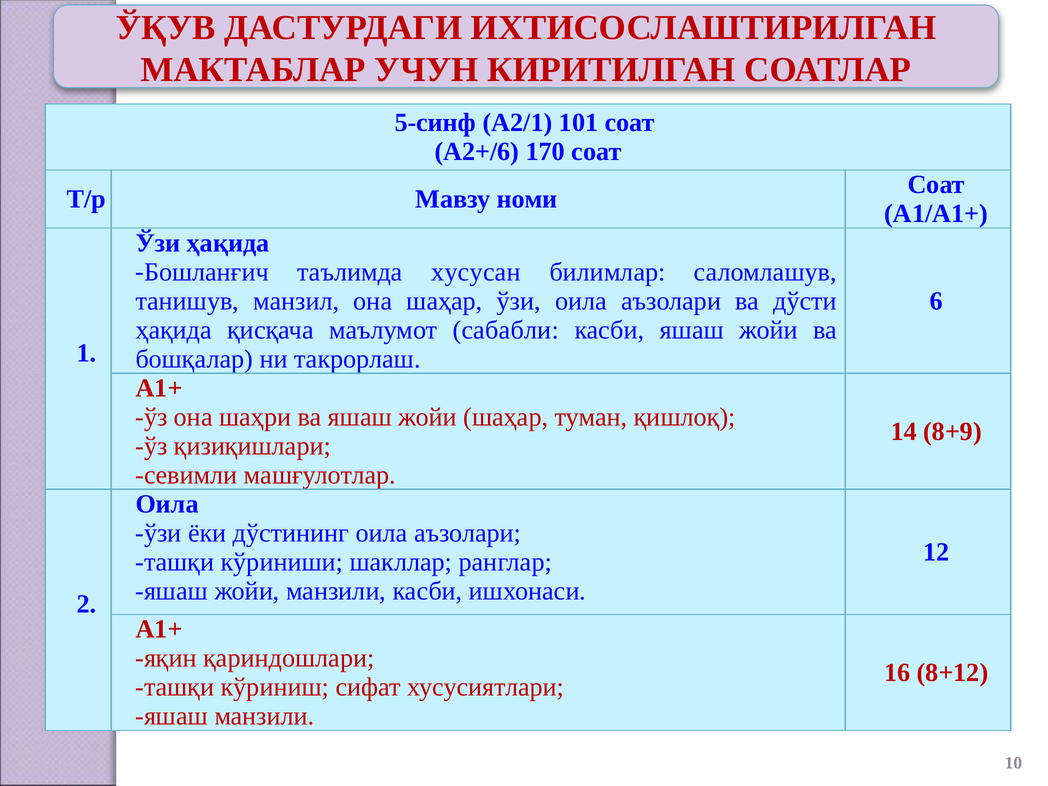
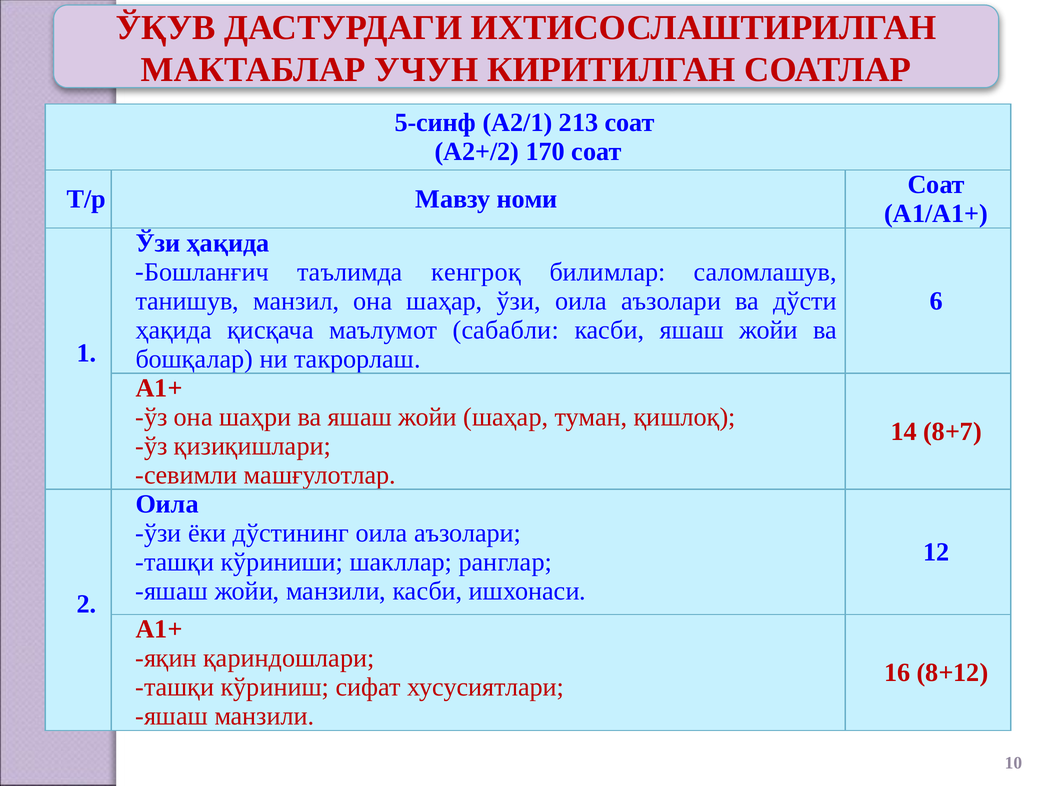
101: 101 -> 213 (579, 123)
А2+/6: А2+/6 -> А2+/2 (477, 152)
хусусан: хусусан -> кенгроқ (476, 272)
8+9: 8+9 -> 8+7 (953, 431)
